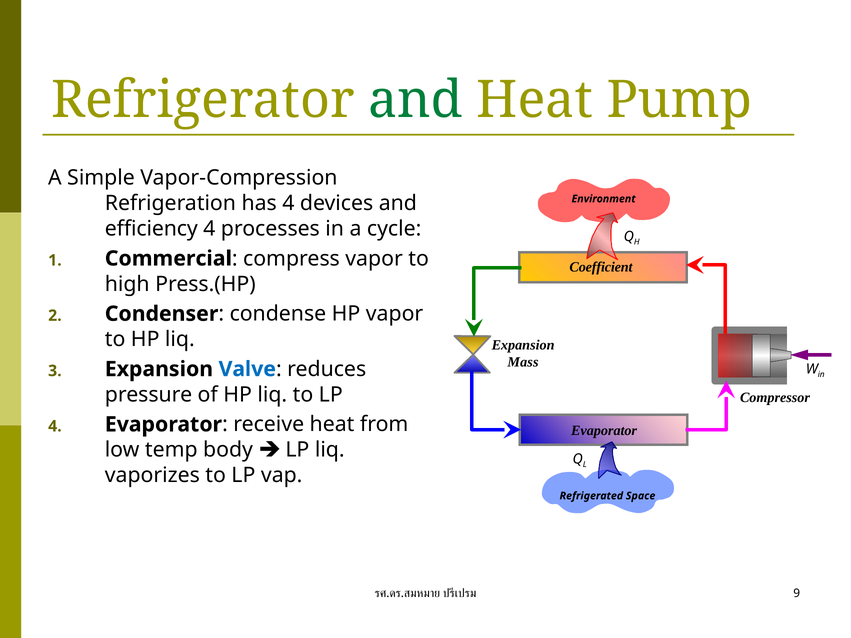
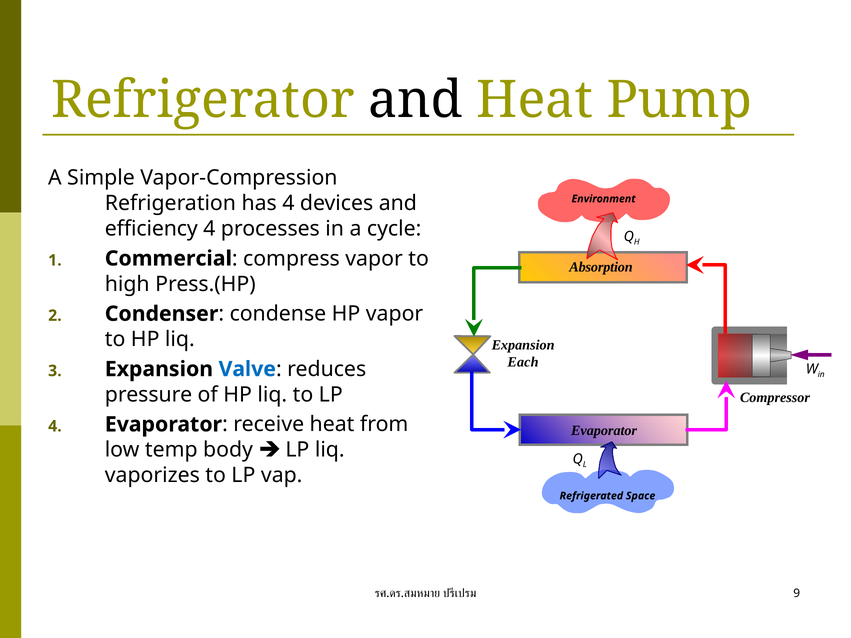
and colour: green -> black (415, 100)
Coefficient: Coefficient -> Absorption (601, 267)
Mass: Mass -> Each (523, 362)
